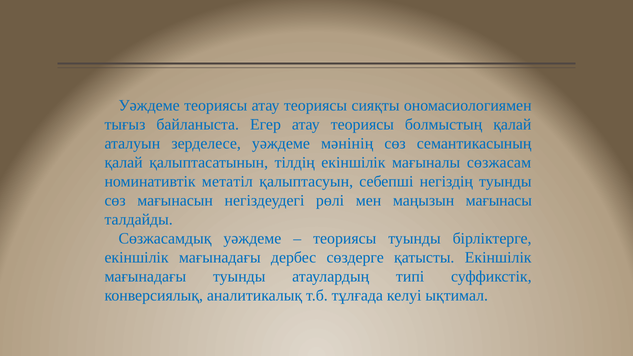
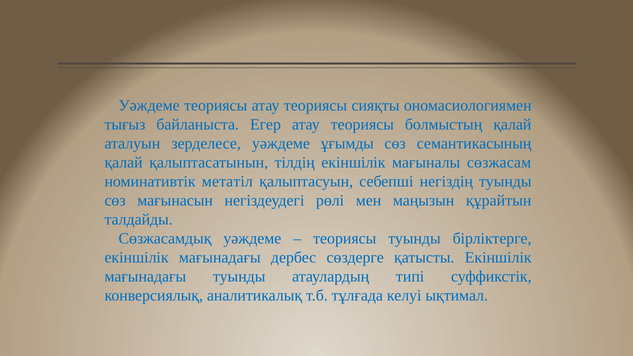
мәнінің: мәнінің -> ұғымды (347, 144)
мағынасы: мағынасы -> құрайтын (499, 200)
